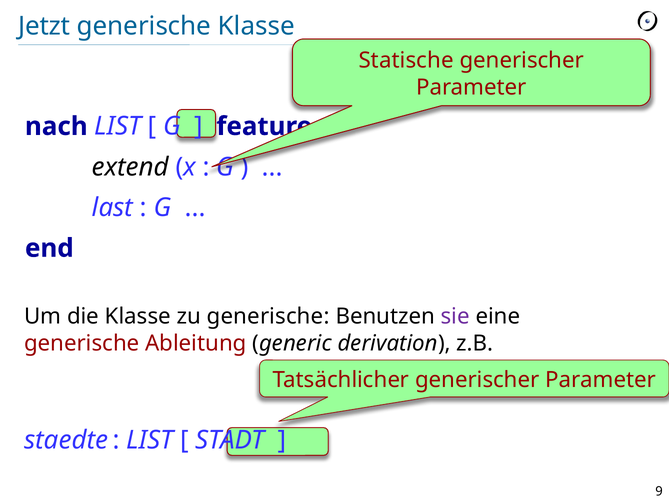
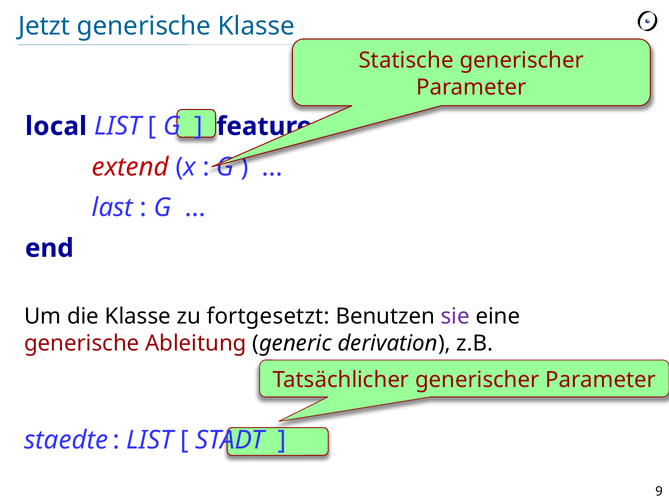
nach: nach -> local (56, 126)
extend colour: black -> red (130, 167)
zu generische: generische -> fortgesetzt (268, 316)
